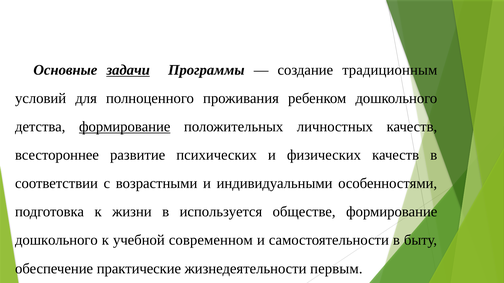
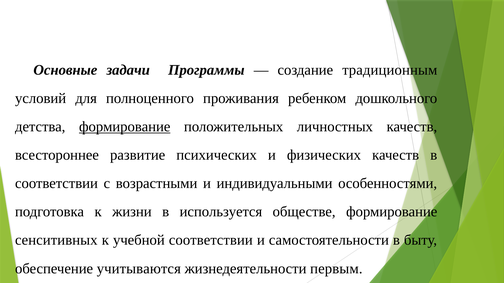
задачи underline: present -> none (128, 70)
дошкольного: дошкольного -> сенситивных (56, 241)
учебной современном: современном -> соответствии (211, 241)
практические: практические -> учитываются (139, 269)
